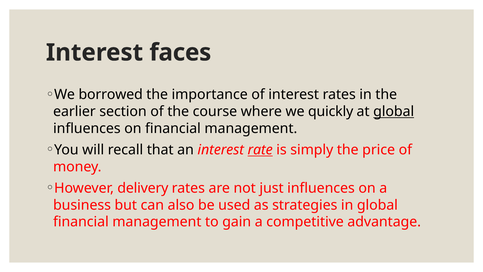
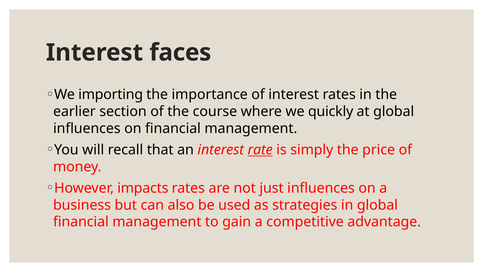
borrowed: borrowed -> importing (111, 95)
global underline: present -> none (394, 111)
delivery: delivery -> impacts (143, 188)
